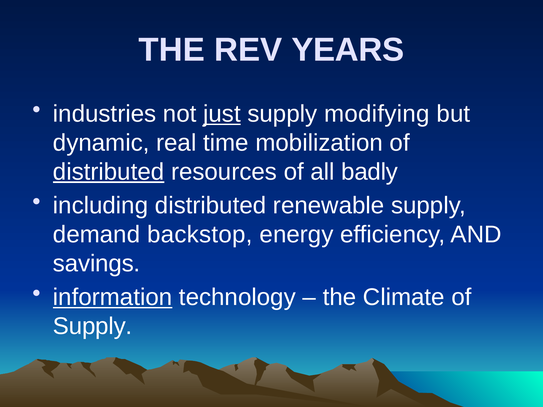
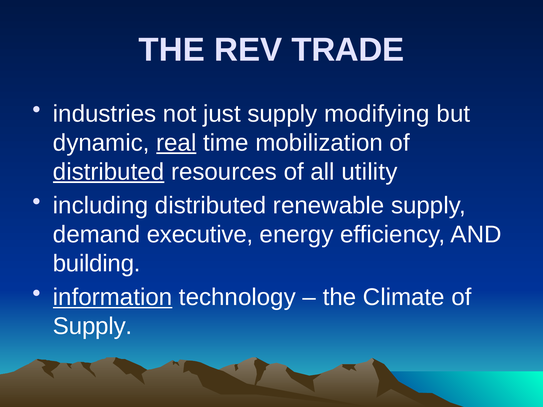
YEARS: YEARS -> TRADE (348, 50)
just underline: present -> none (222, 114)
real underline: none -> present (176, 143)
badly: badly -> utility (369, 172)
backstop: backstop -> executive (200, 235)
savings: savings -> building (97, 264)
